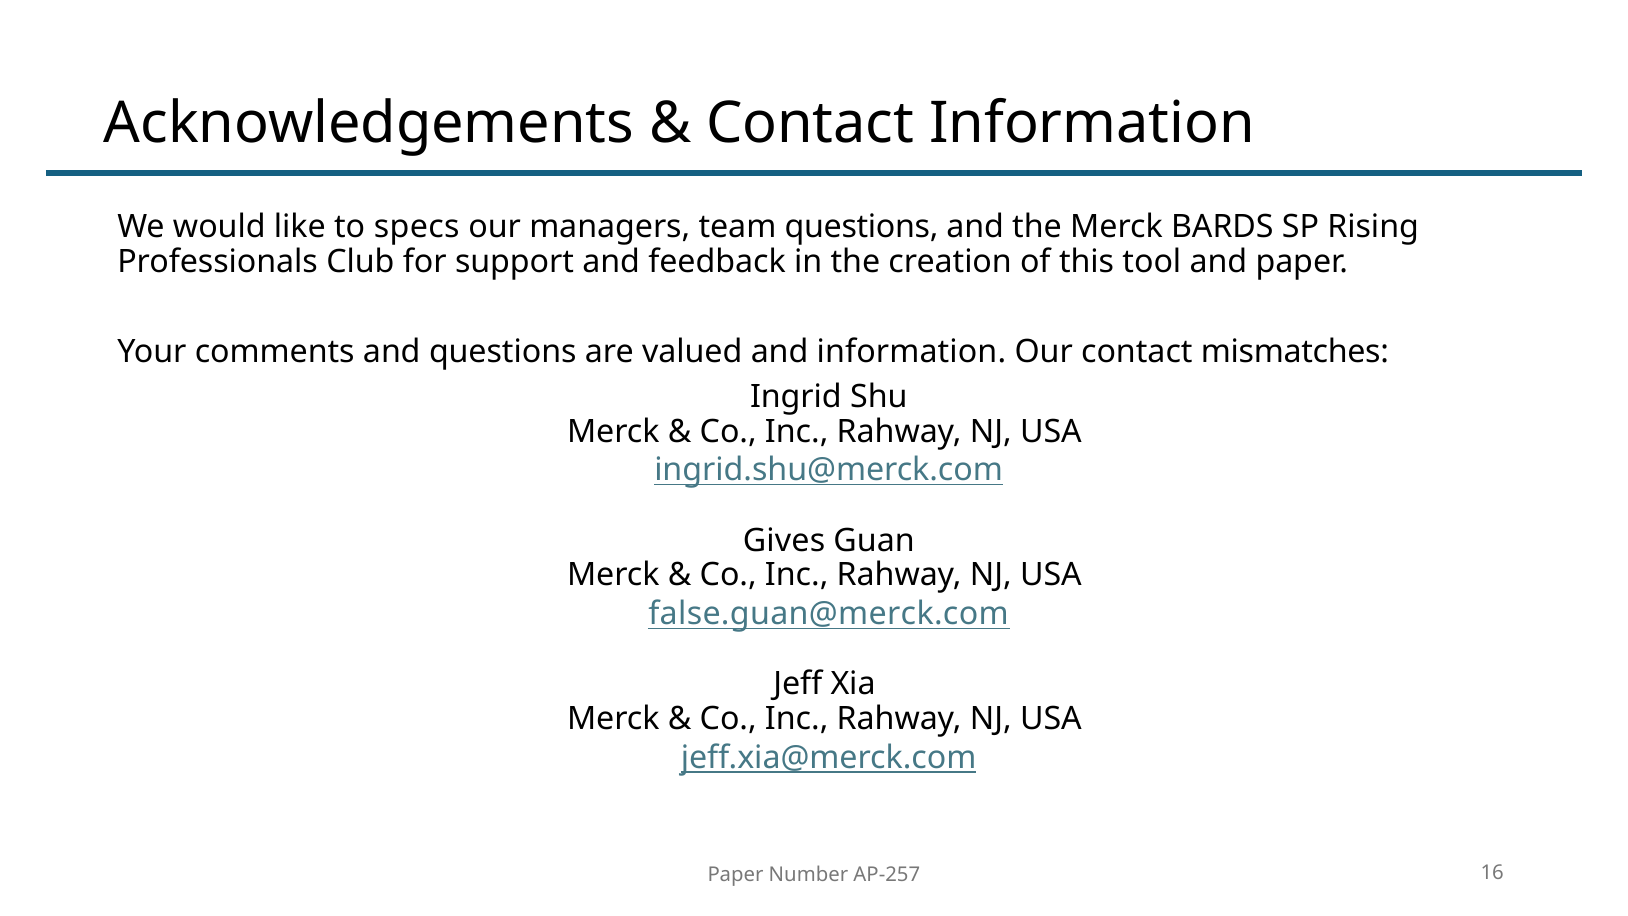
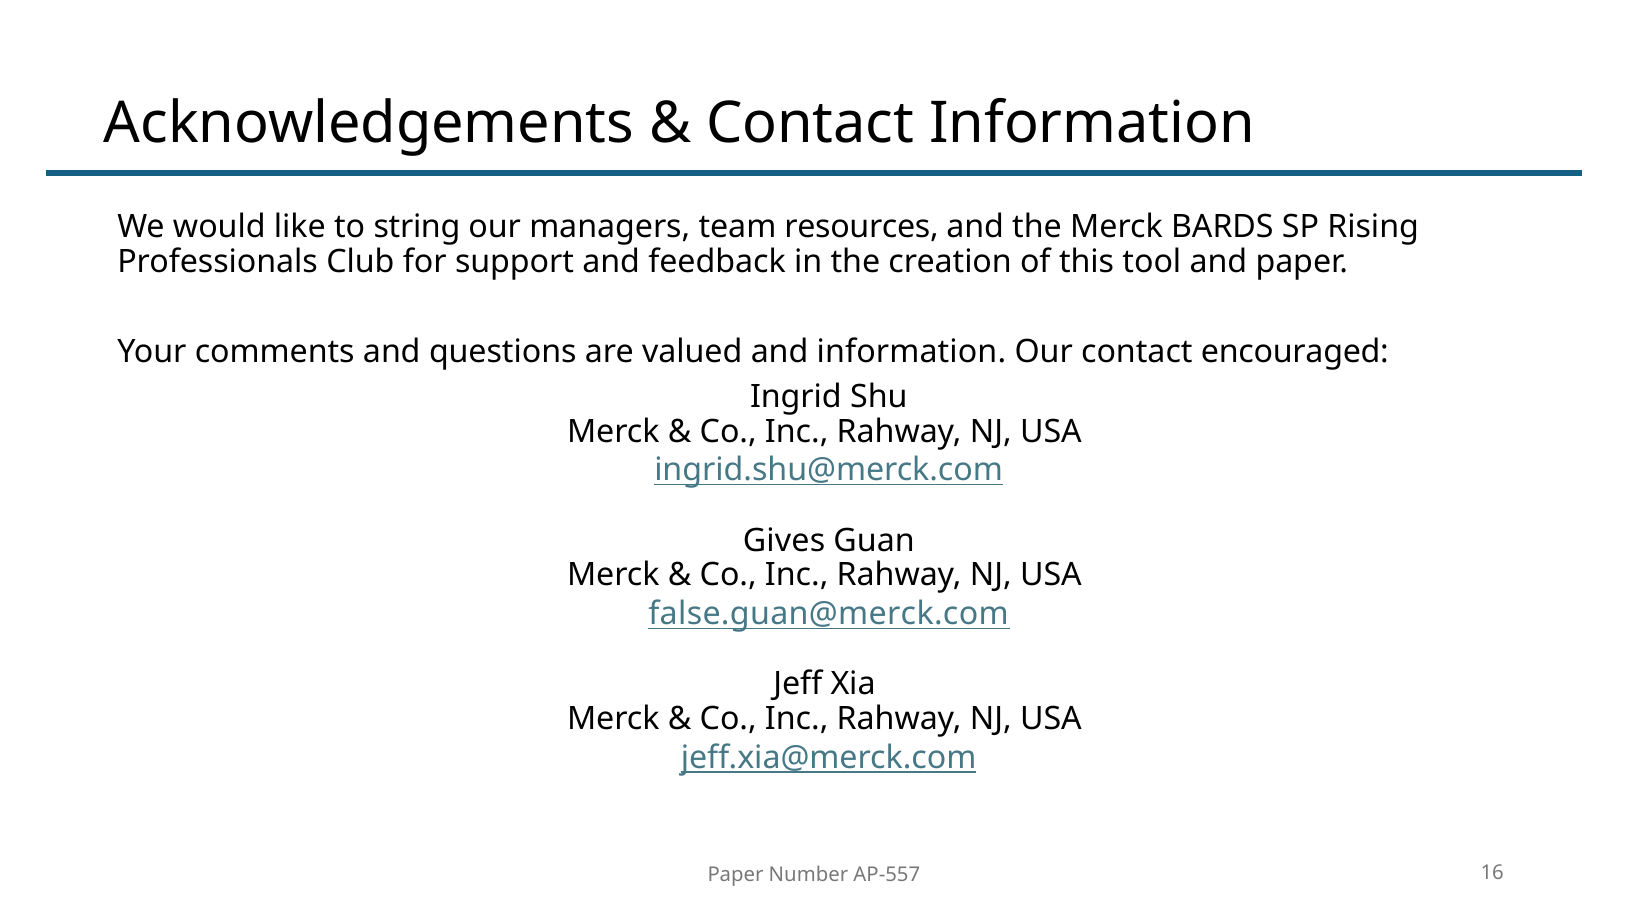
specs: specs -> string (417, 227)
team questions: questions -> resources (862, 227)
mismatches: mismatches -> encouraged (1295, 352)
AP-257: AP-257 -> AP-557 (887, 875)
